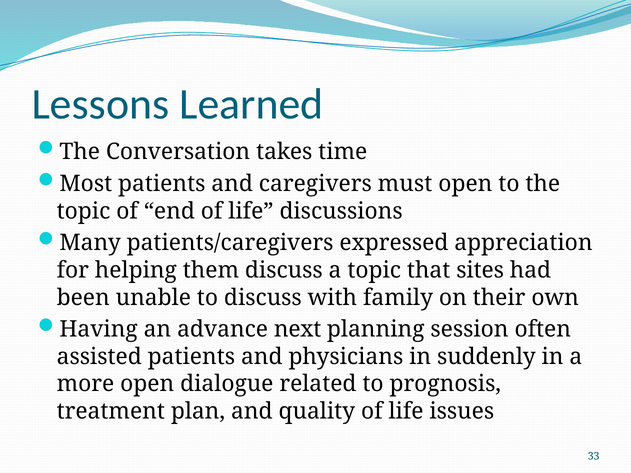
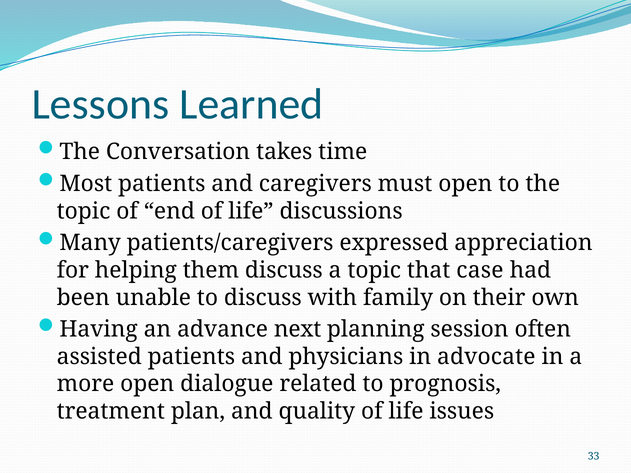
sites: sites -> case (480, 270)
suddenly: suddenly -> advocate (486, 357)
